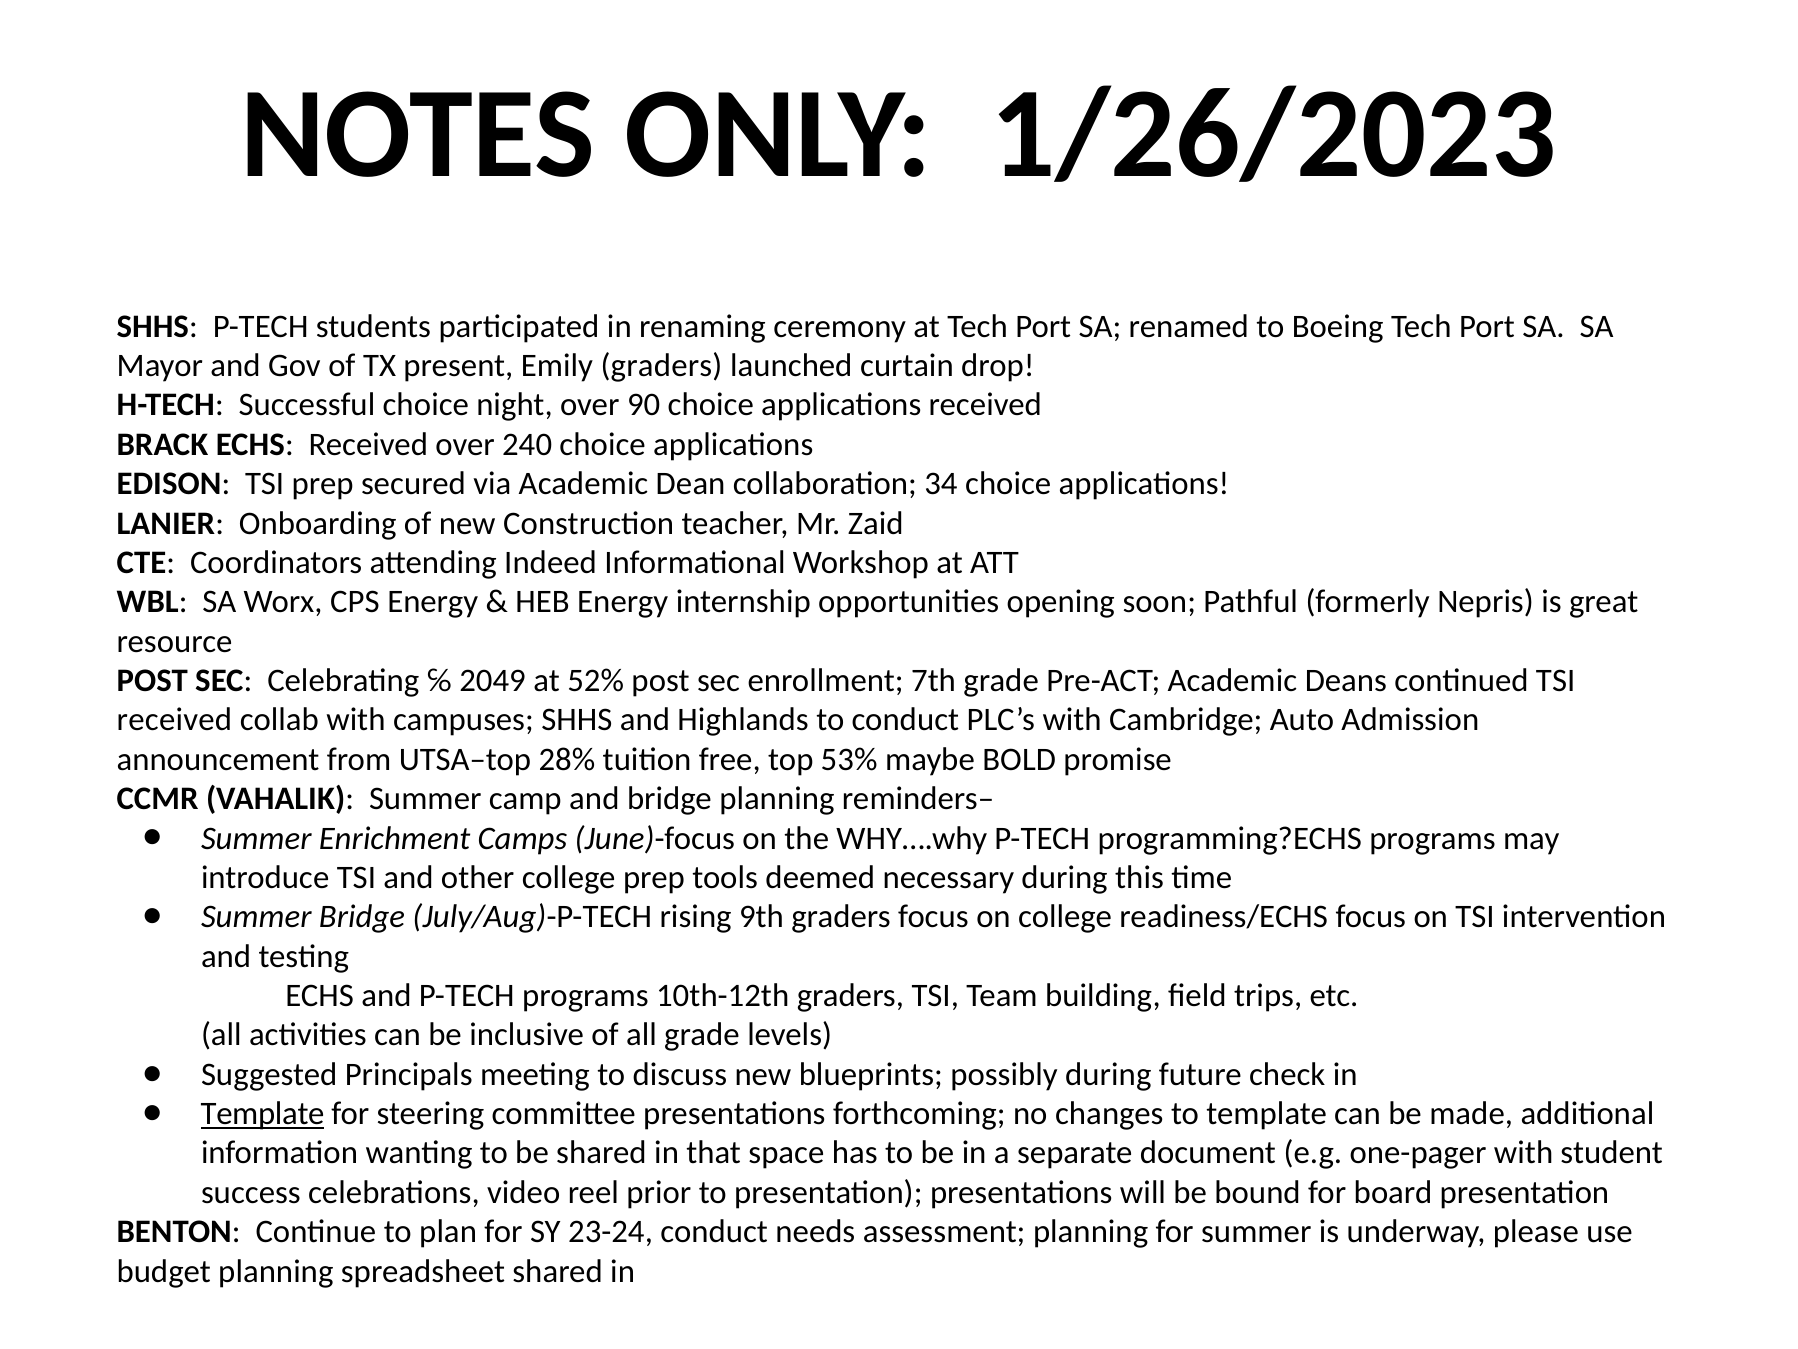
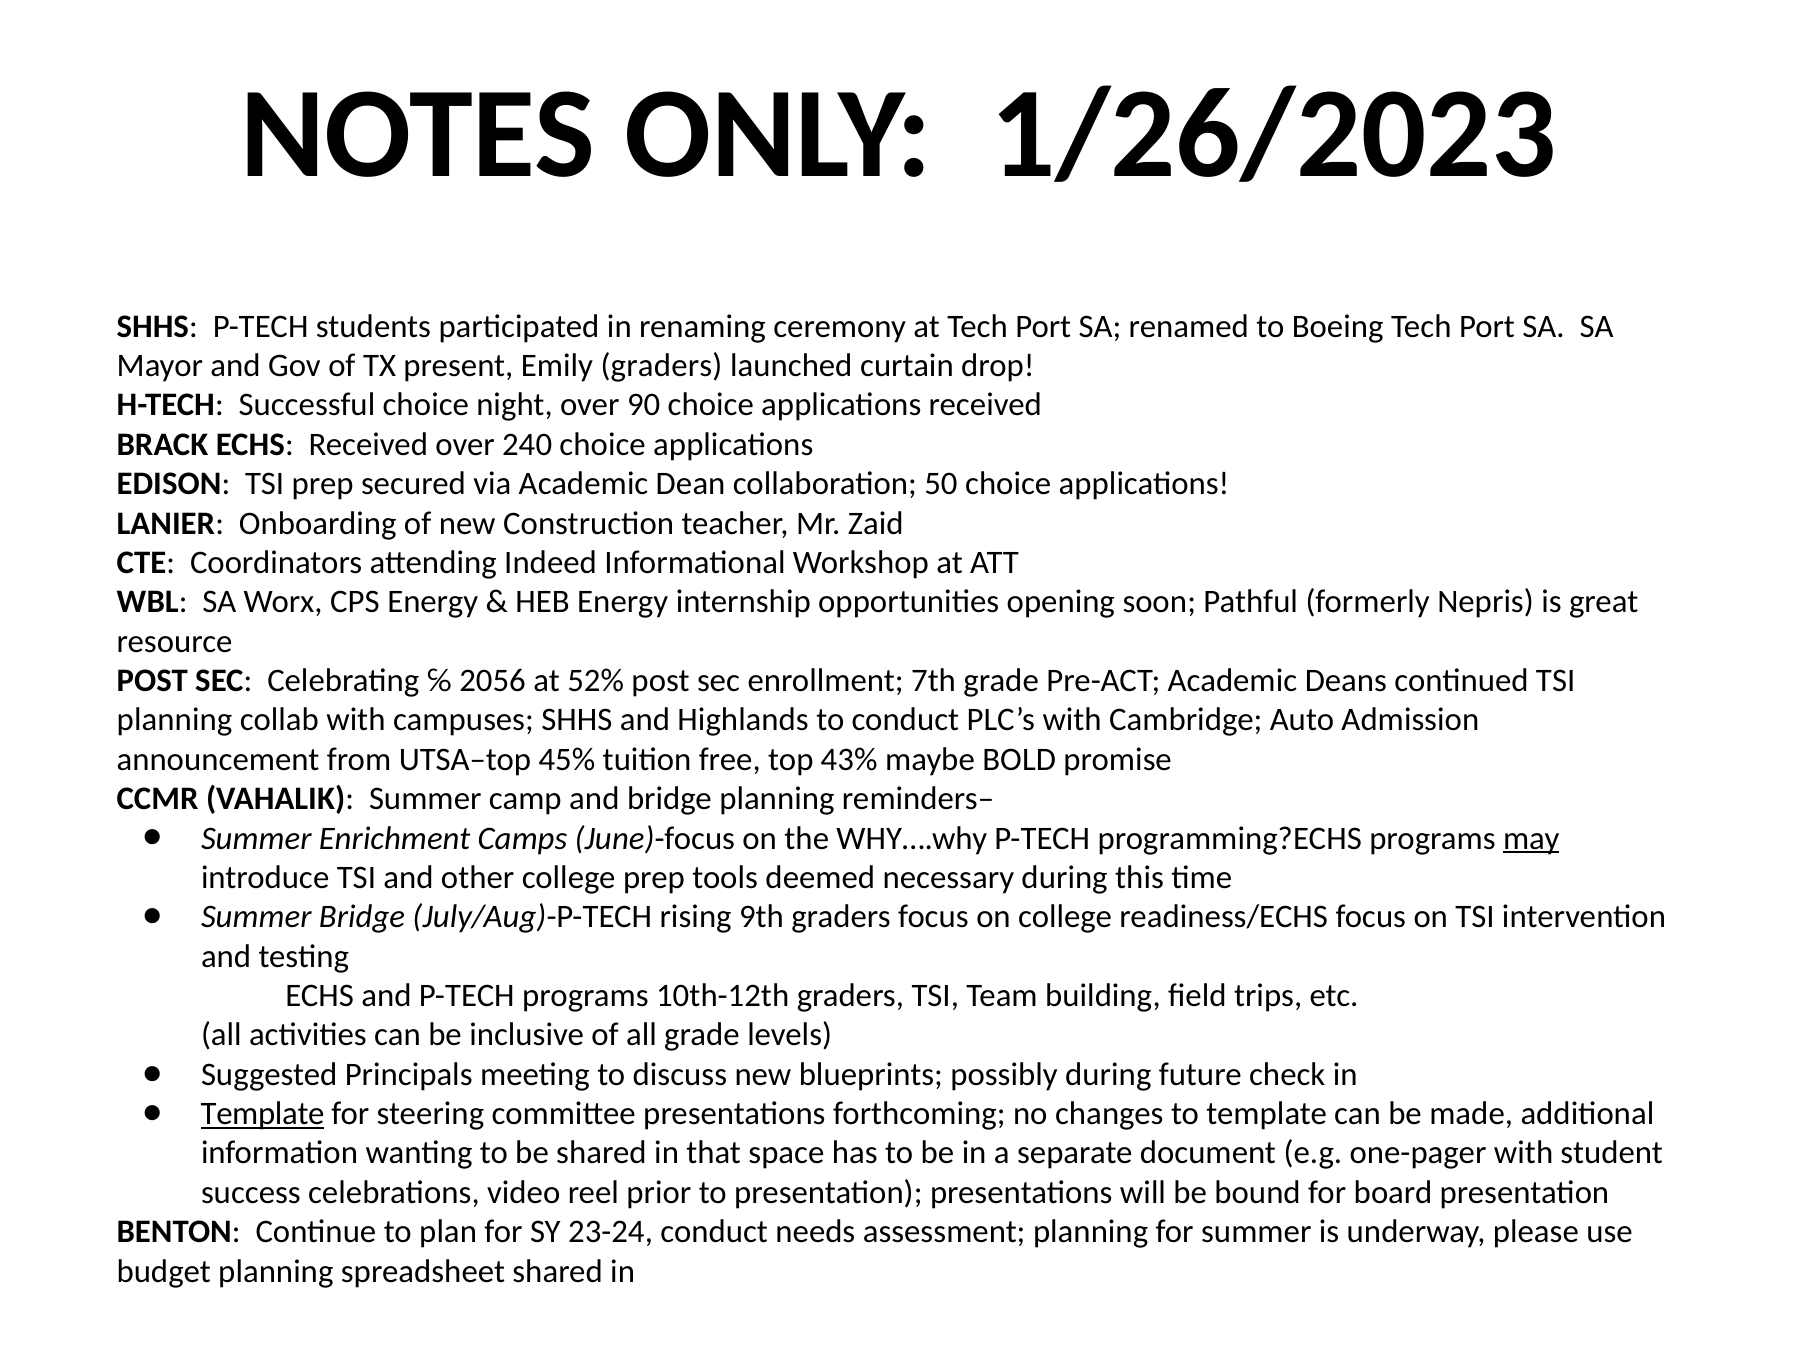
34: 34 -> 50 (941, 484)
2049: 2049 -> 2056 (493, 680)
received: received -> planning (175, 720)
28%: 28% -> 45% (567, 759)
53%: 53% -> 43% (849, 759)
may underline: none -> present (1531, 838)
